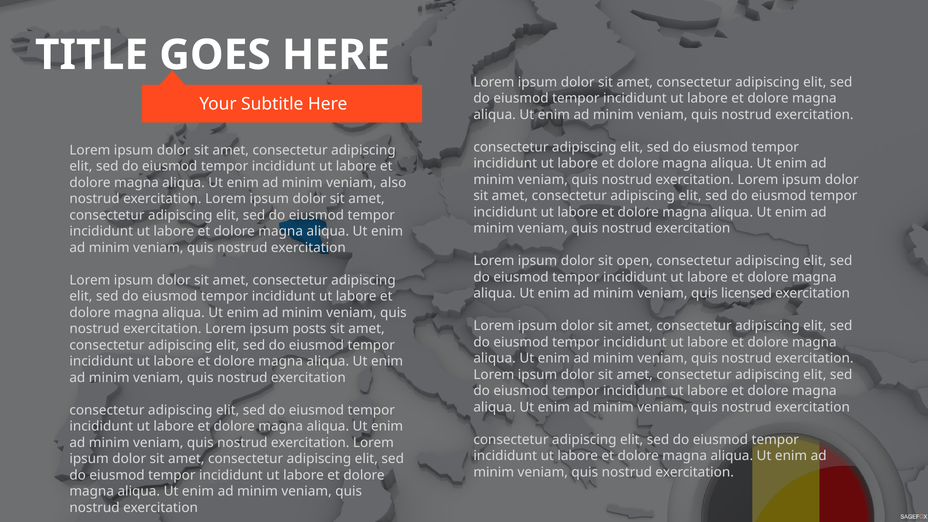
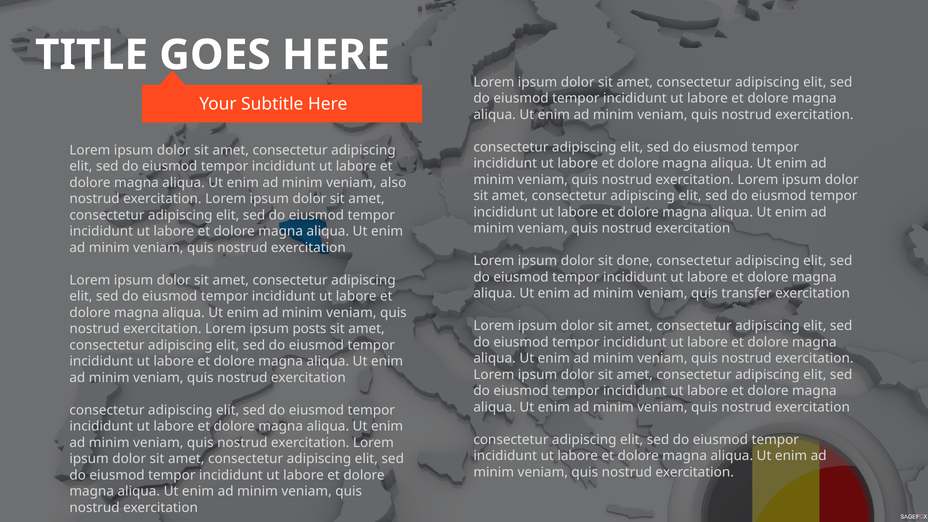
open: open -> done (635, 261)
licensed: licensed -> transfer (746, 293)
